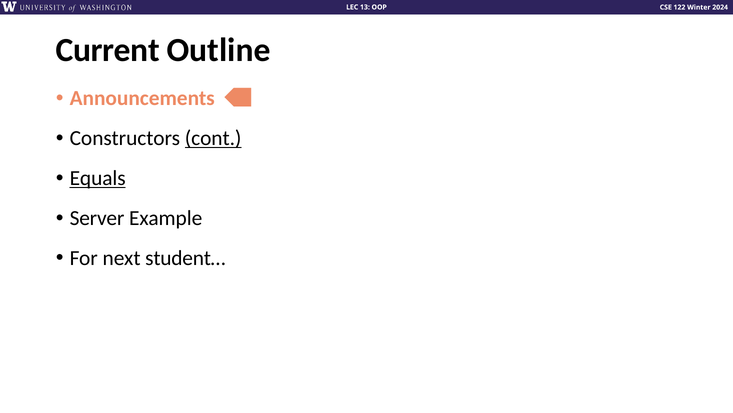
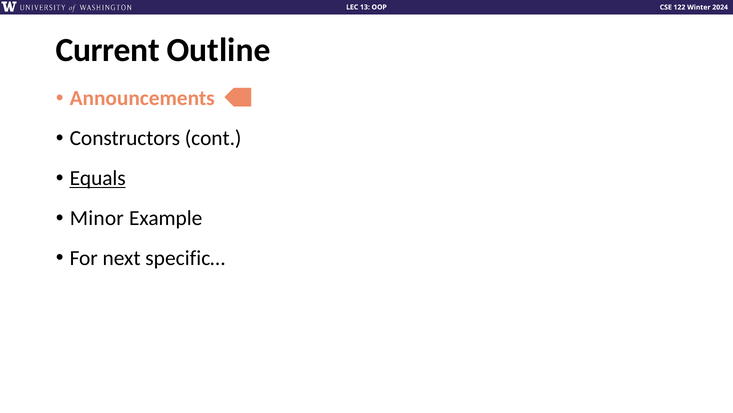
cont underline: present -> none (213, 138)
Server: Server -> Minor (97, 218)
student…: student… -> specific… (185, 258)
